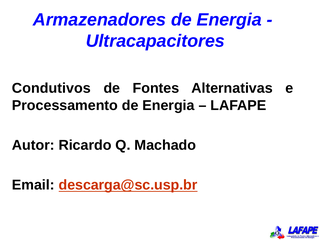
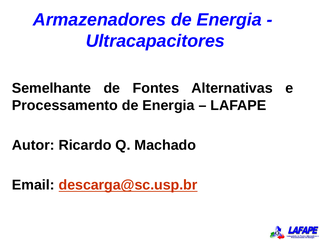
Condutivos: Condutivos -> Semelhante (52, 88)
